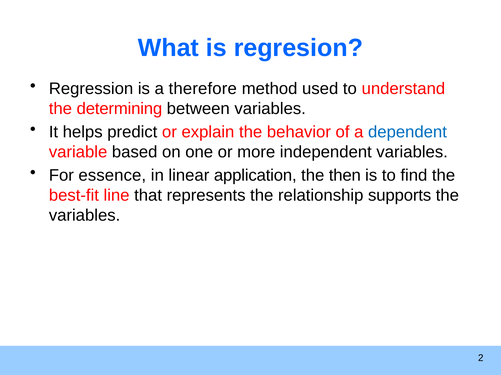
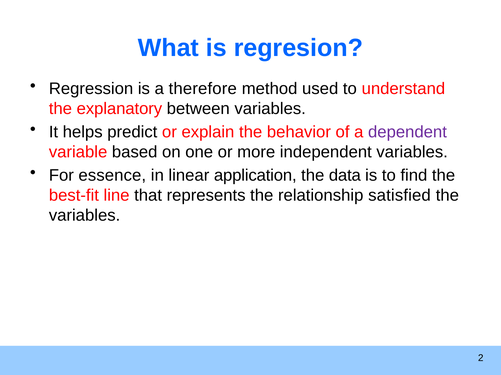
determining: determining -> explanatory (119, 109)
dependent colour: blue -> purple (407, 132)
then: then -> data (345, 176)
supports: supports -> satisfied (399, 196)
